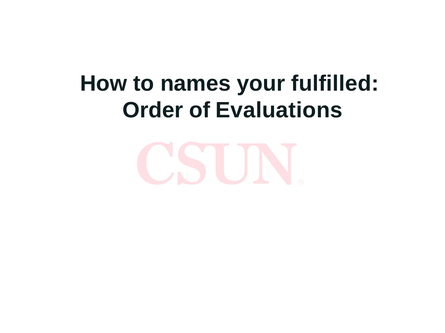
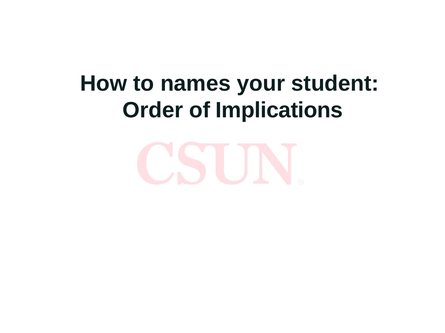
fulfilled: fulfilled -> student (335, 84)
Evaluations: Evaluations -> Implications (279, 111)
